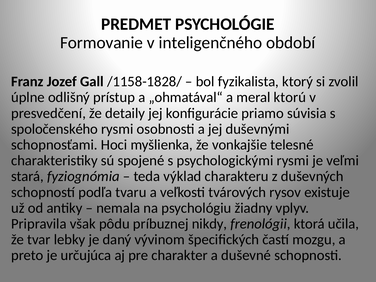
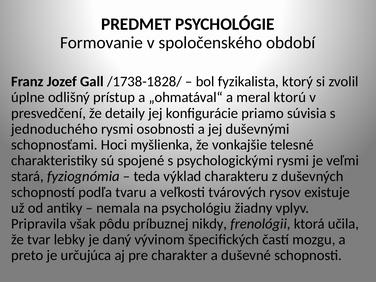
inteligenčného: inteligenčného -> spoločenského (210, 43)
/1158-1828/: /1158-1828/ -> /1738-1828/ (144, 82)
spoločenského: spoločenského -> jednoduchého (54, 129)
